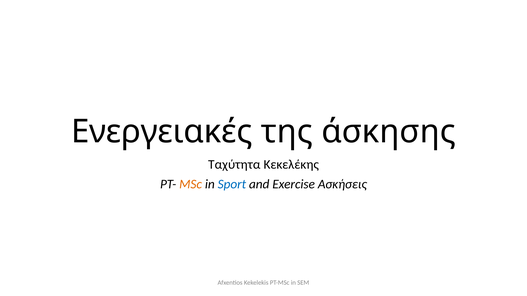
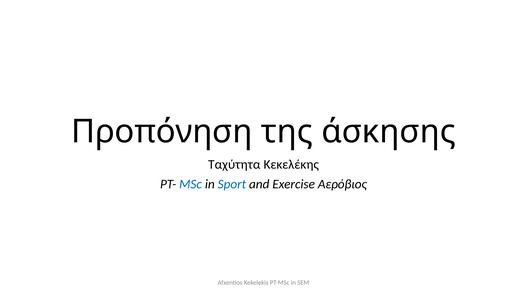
Ενεργειακές: Ενεργειακές -> Προπόνηση (162, 132)
MSc colour: orange -> blue (191, 184)
Ασκήσεις: Ασκήσεις -> Αερόβιος (342, 184)
